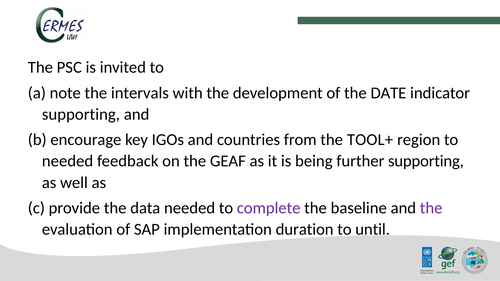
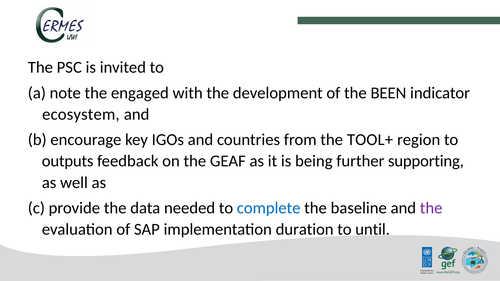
intervals: intervals -> engaged (140, 93)
DATE: DATE -> BEEN (388, 93)
supporting: supporting -> ecosystem (81, 114)
needed: needed -> outputs (68, 161)
complete colour: purple -> blue (269, 208)
